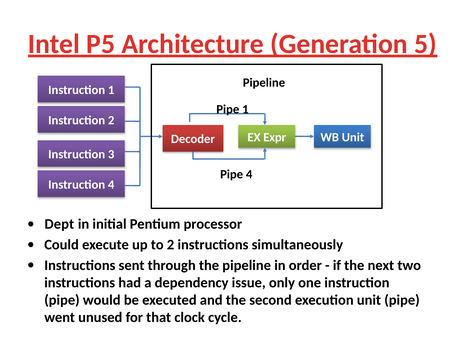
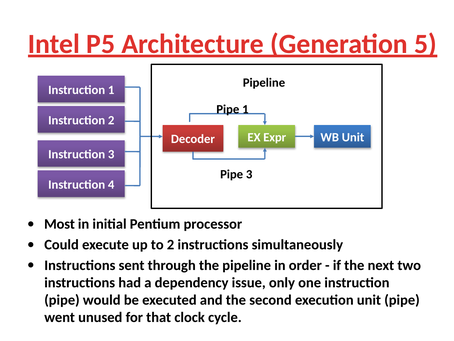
Pipe 4: 4 -> 3 (249, 174)
Dept: Dept -> Most (60, 224)
